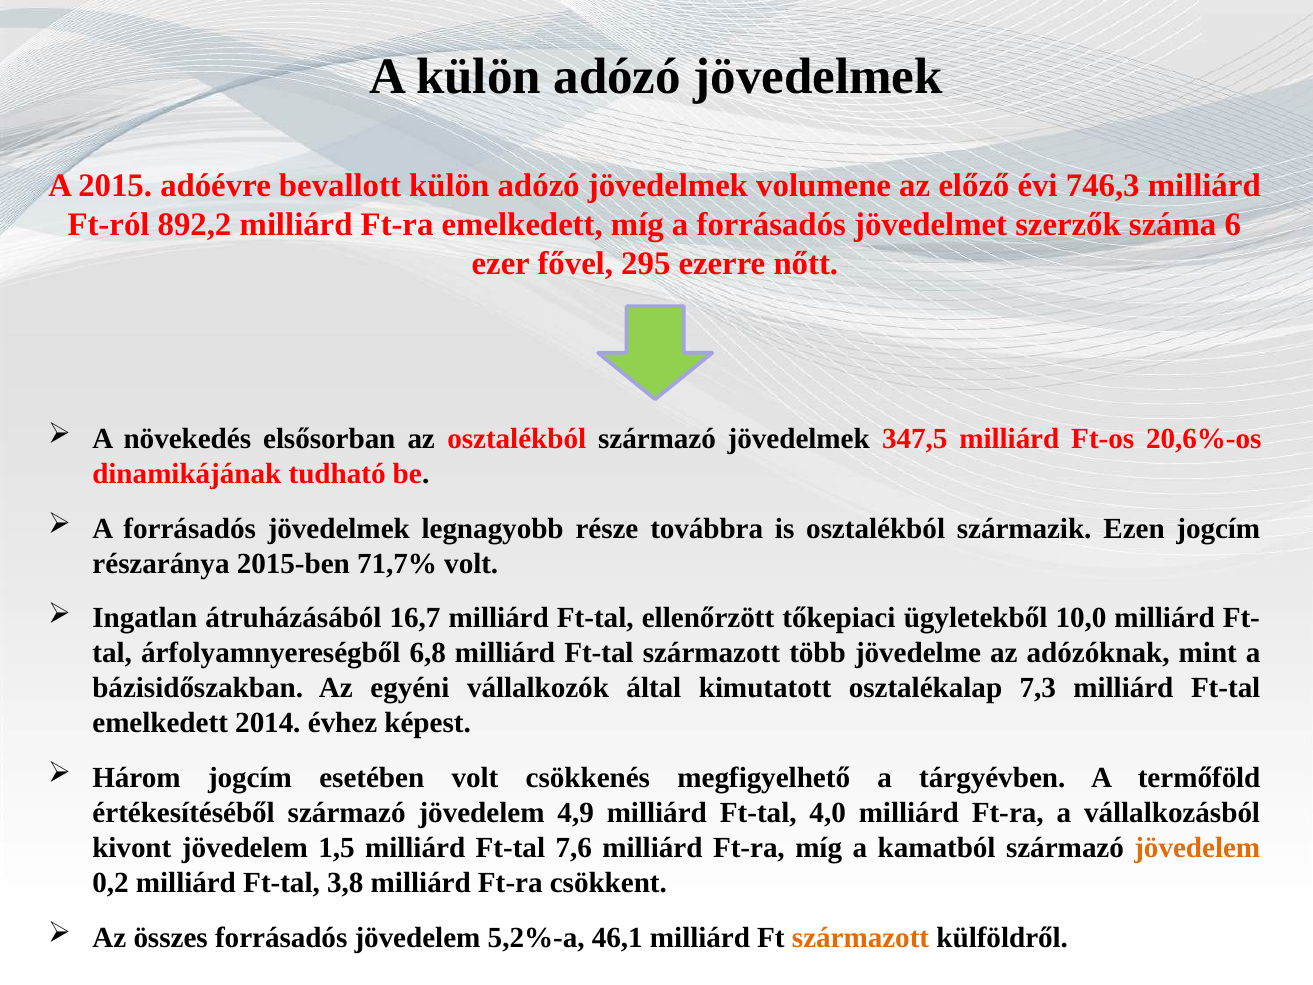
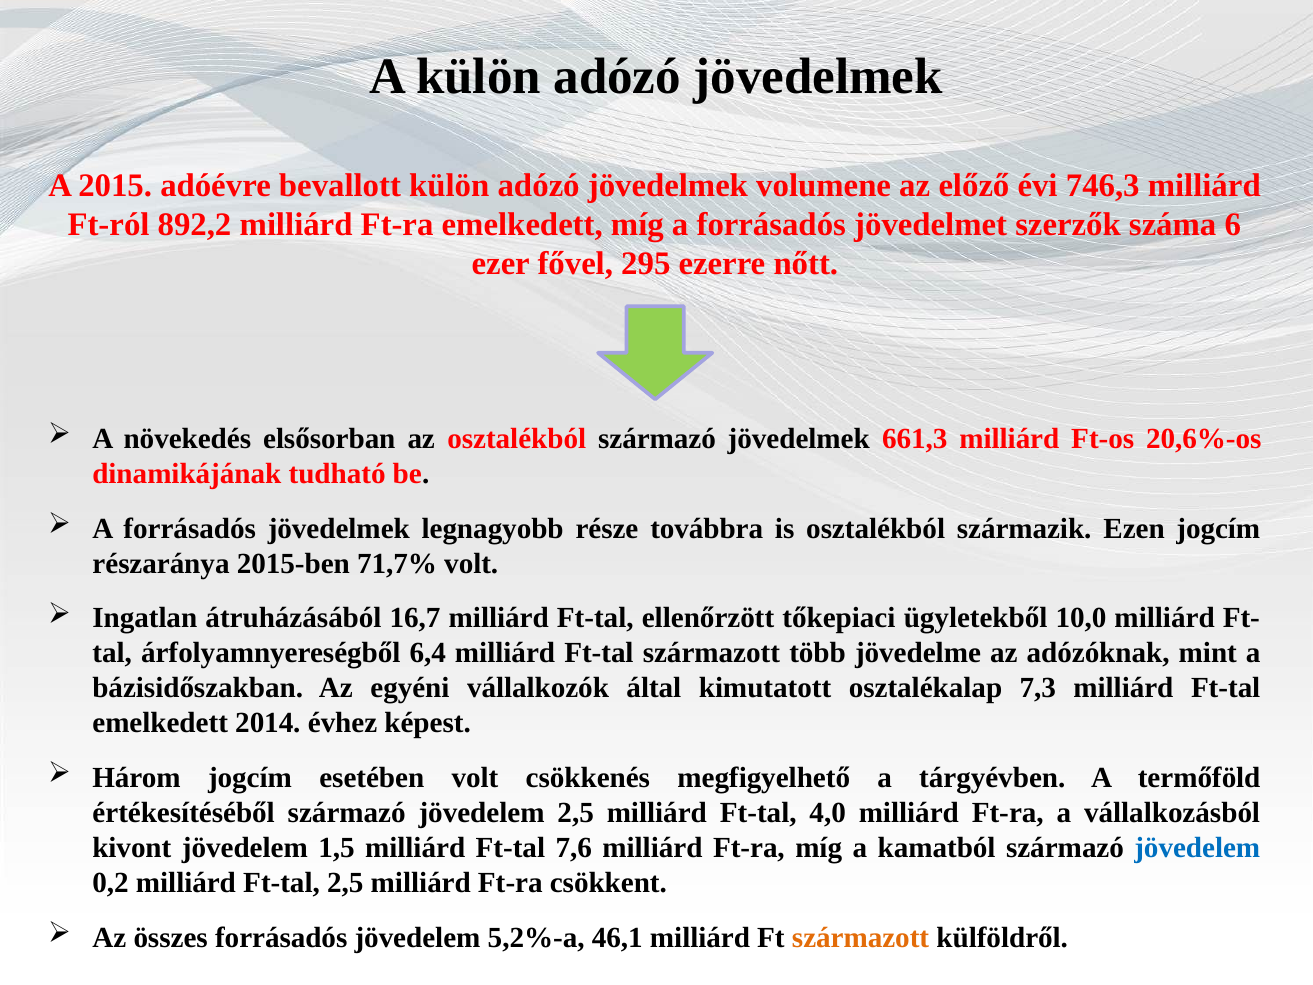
347,5: 347,5 -> 661,3 (915, 439)
6,8: 6,8 -> 6,4 (428, 653)
jövedelem 4,9: 4,9 -> 2,5 (576, 813)
jövedelem colour: orange -> blue (1197, 848)
Ft-tal 3,8: 3,8 -> 2,5 (345, 883)
